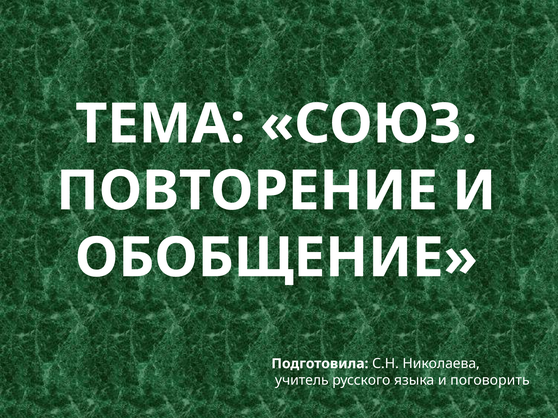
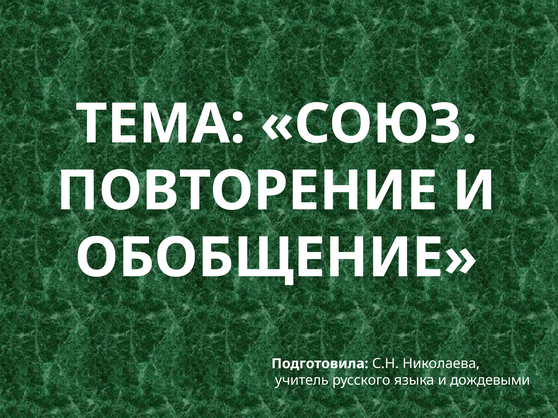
поговорить: поговорить -> дождевыми (490, 381)
